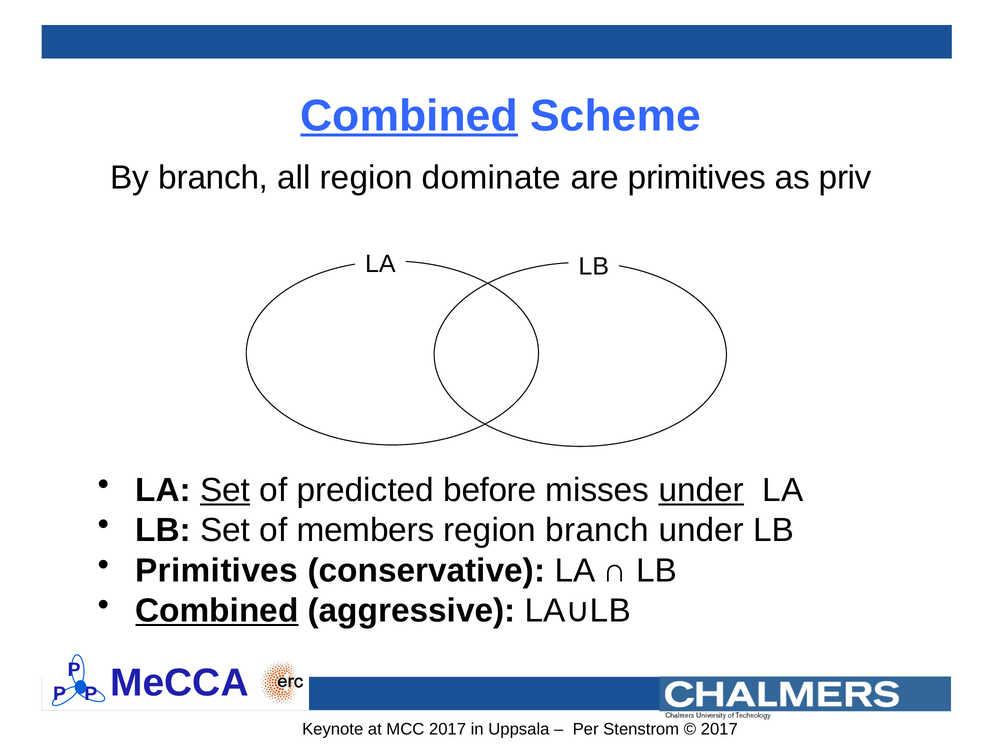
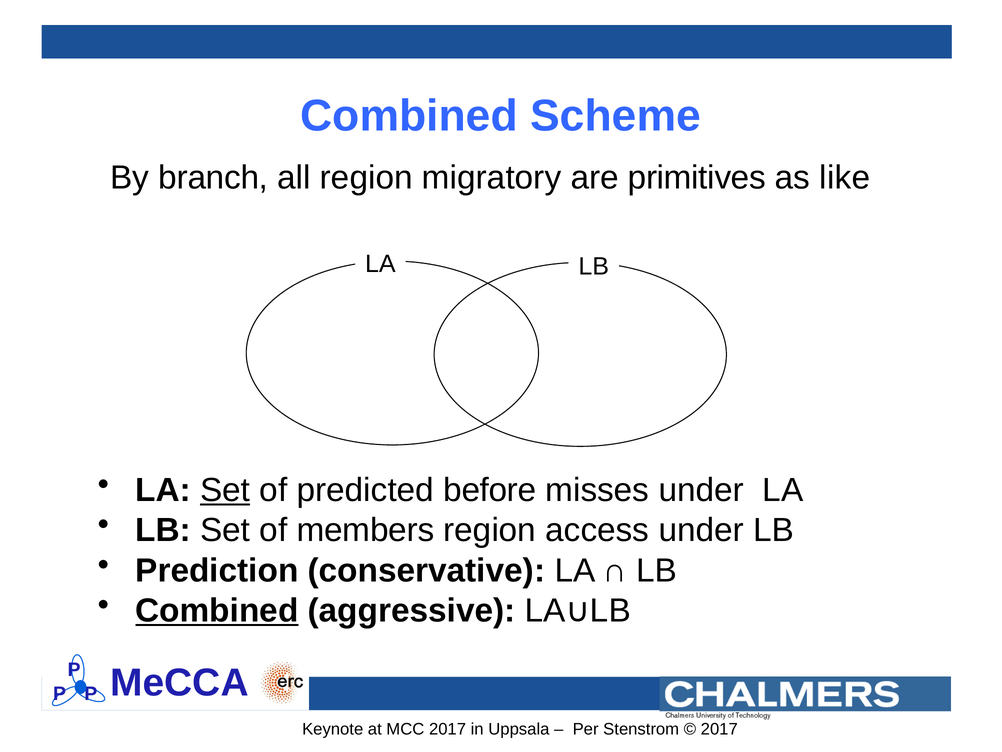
Combined underline: present -> none (409, 116)
dominate: dominate -> migratory (492, 178)
priv: priv -> like (845, 178)
under underline: present -> none (701, 490)
region branch: branch -> access (597, 530)
Primitives: Primitives -> Prediction (217, 570)
